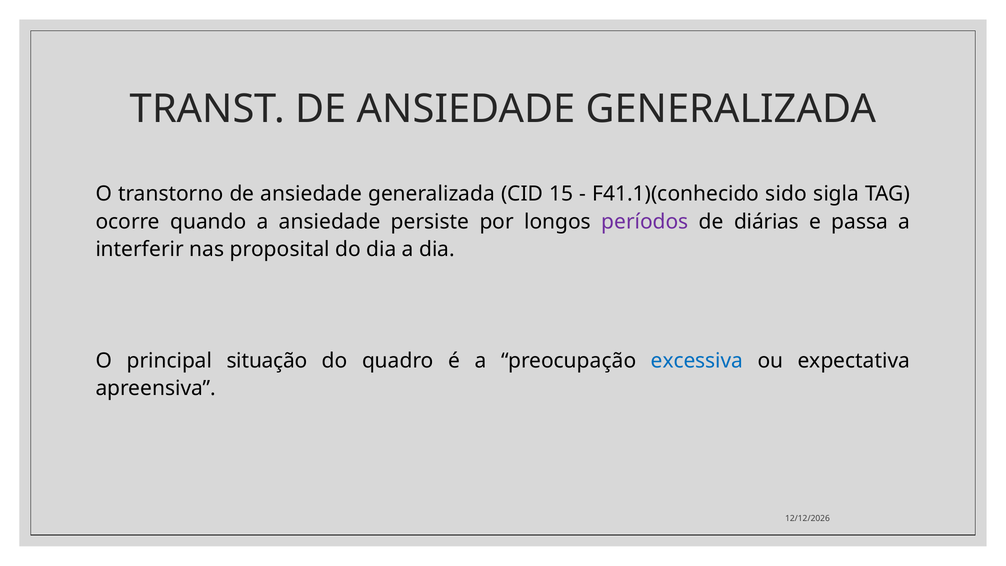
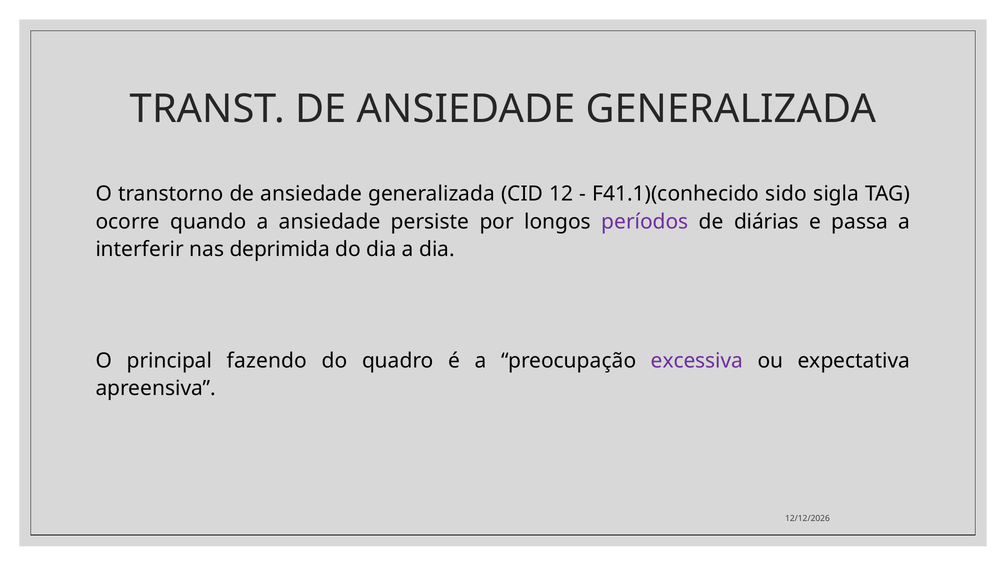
15: 15 -> 12 (561, 194)
proposital: proposital -> deprimida (280, 249)
situação: situação -> fazendo (267, 361)
excessiva colour: blue -> purple (697, 361)
